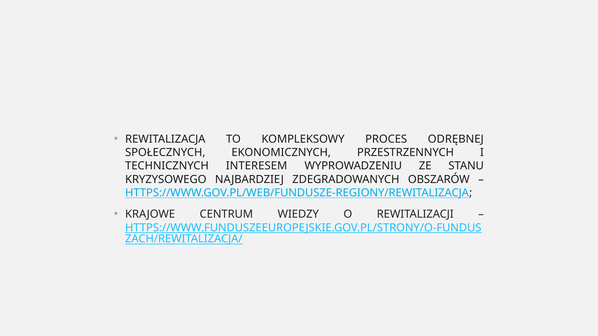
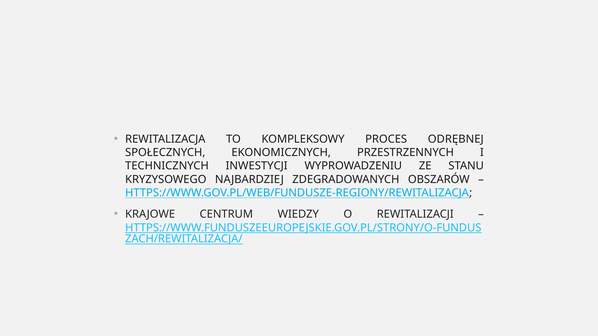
INTERESEM: INTERESEM -> INWESTYCJI (257, 166)
